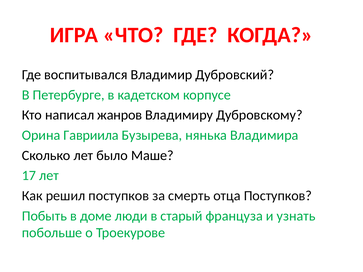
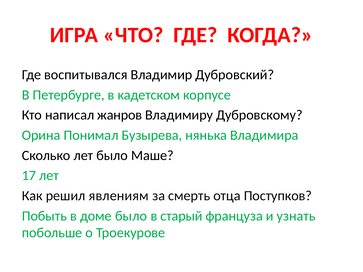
Гавриила: Гавриила -> Понимал (91, 135)
решил поступков: поступков -> явлениям (119, 196)
доме люди: люди -> было (131, 216)
